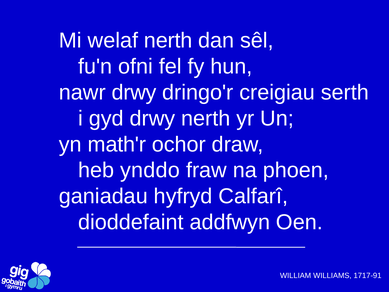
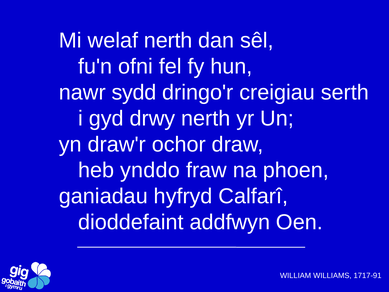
nawr drwy: drwy -> sydd (134, 92)
math'r: math'r -> draw'r (117, 144)
